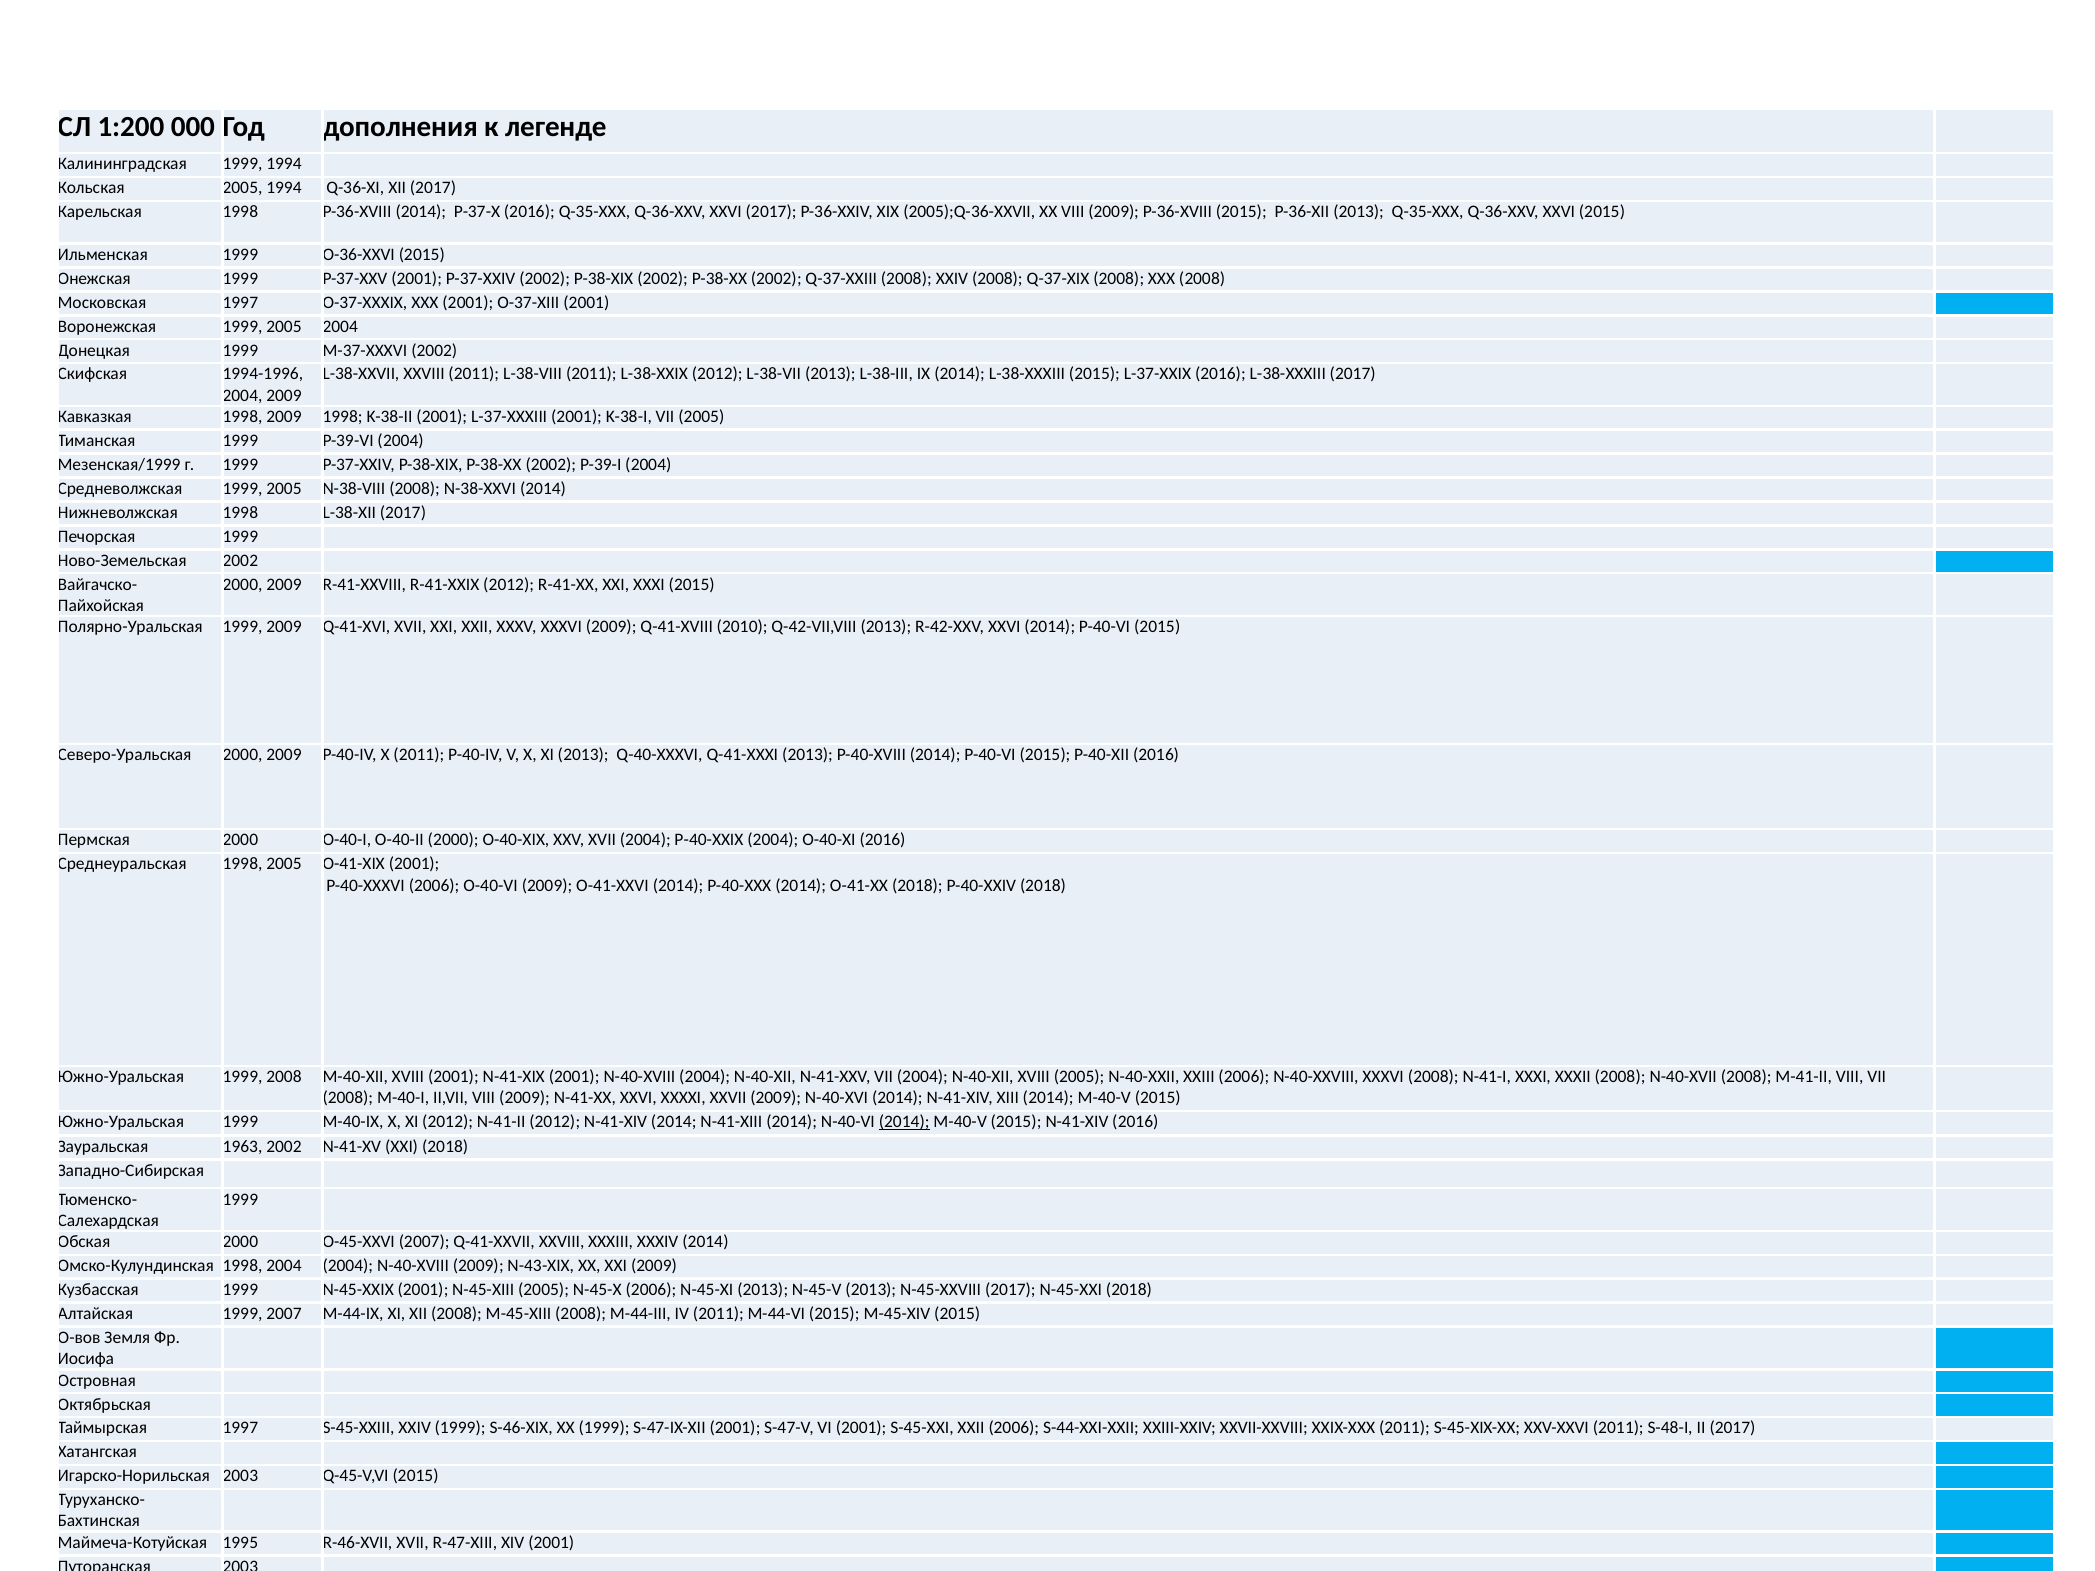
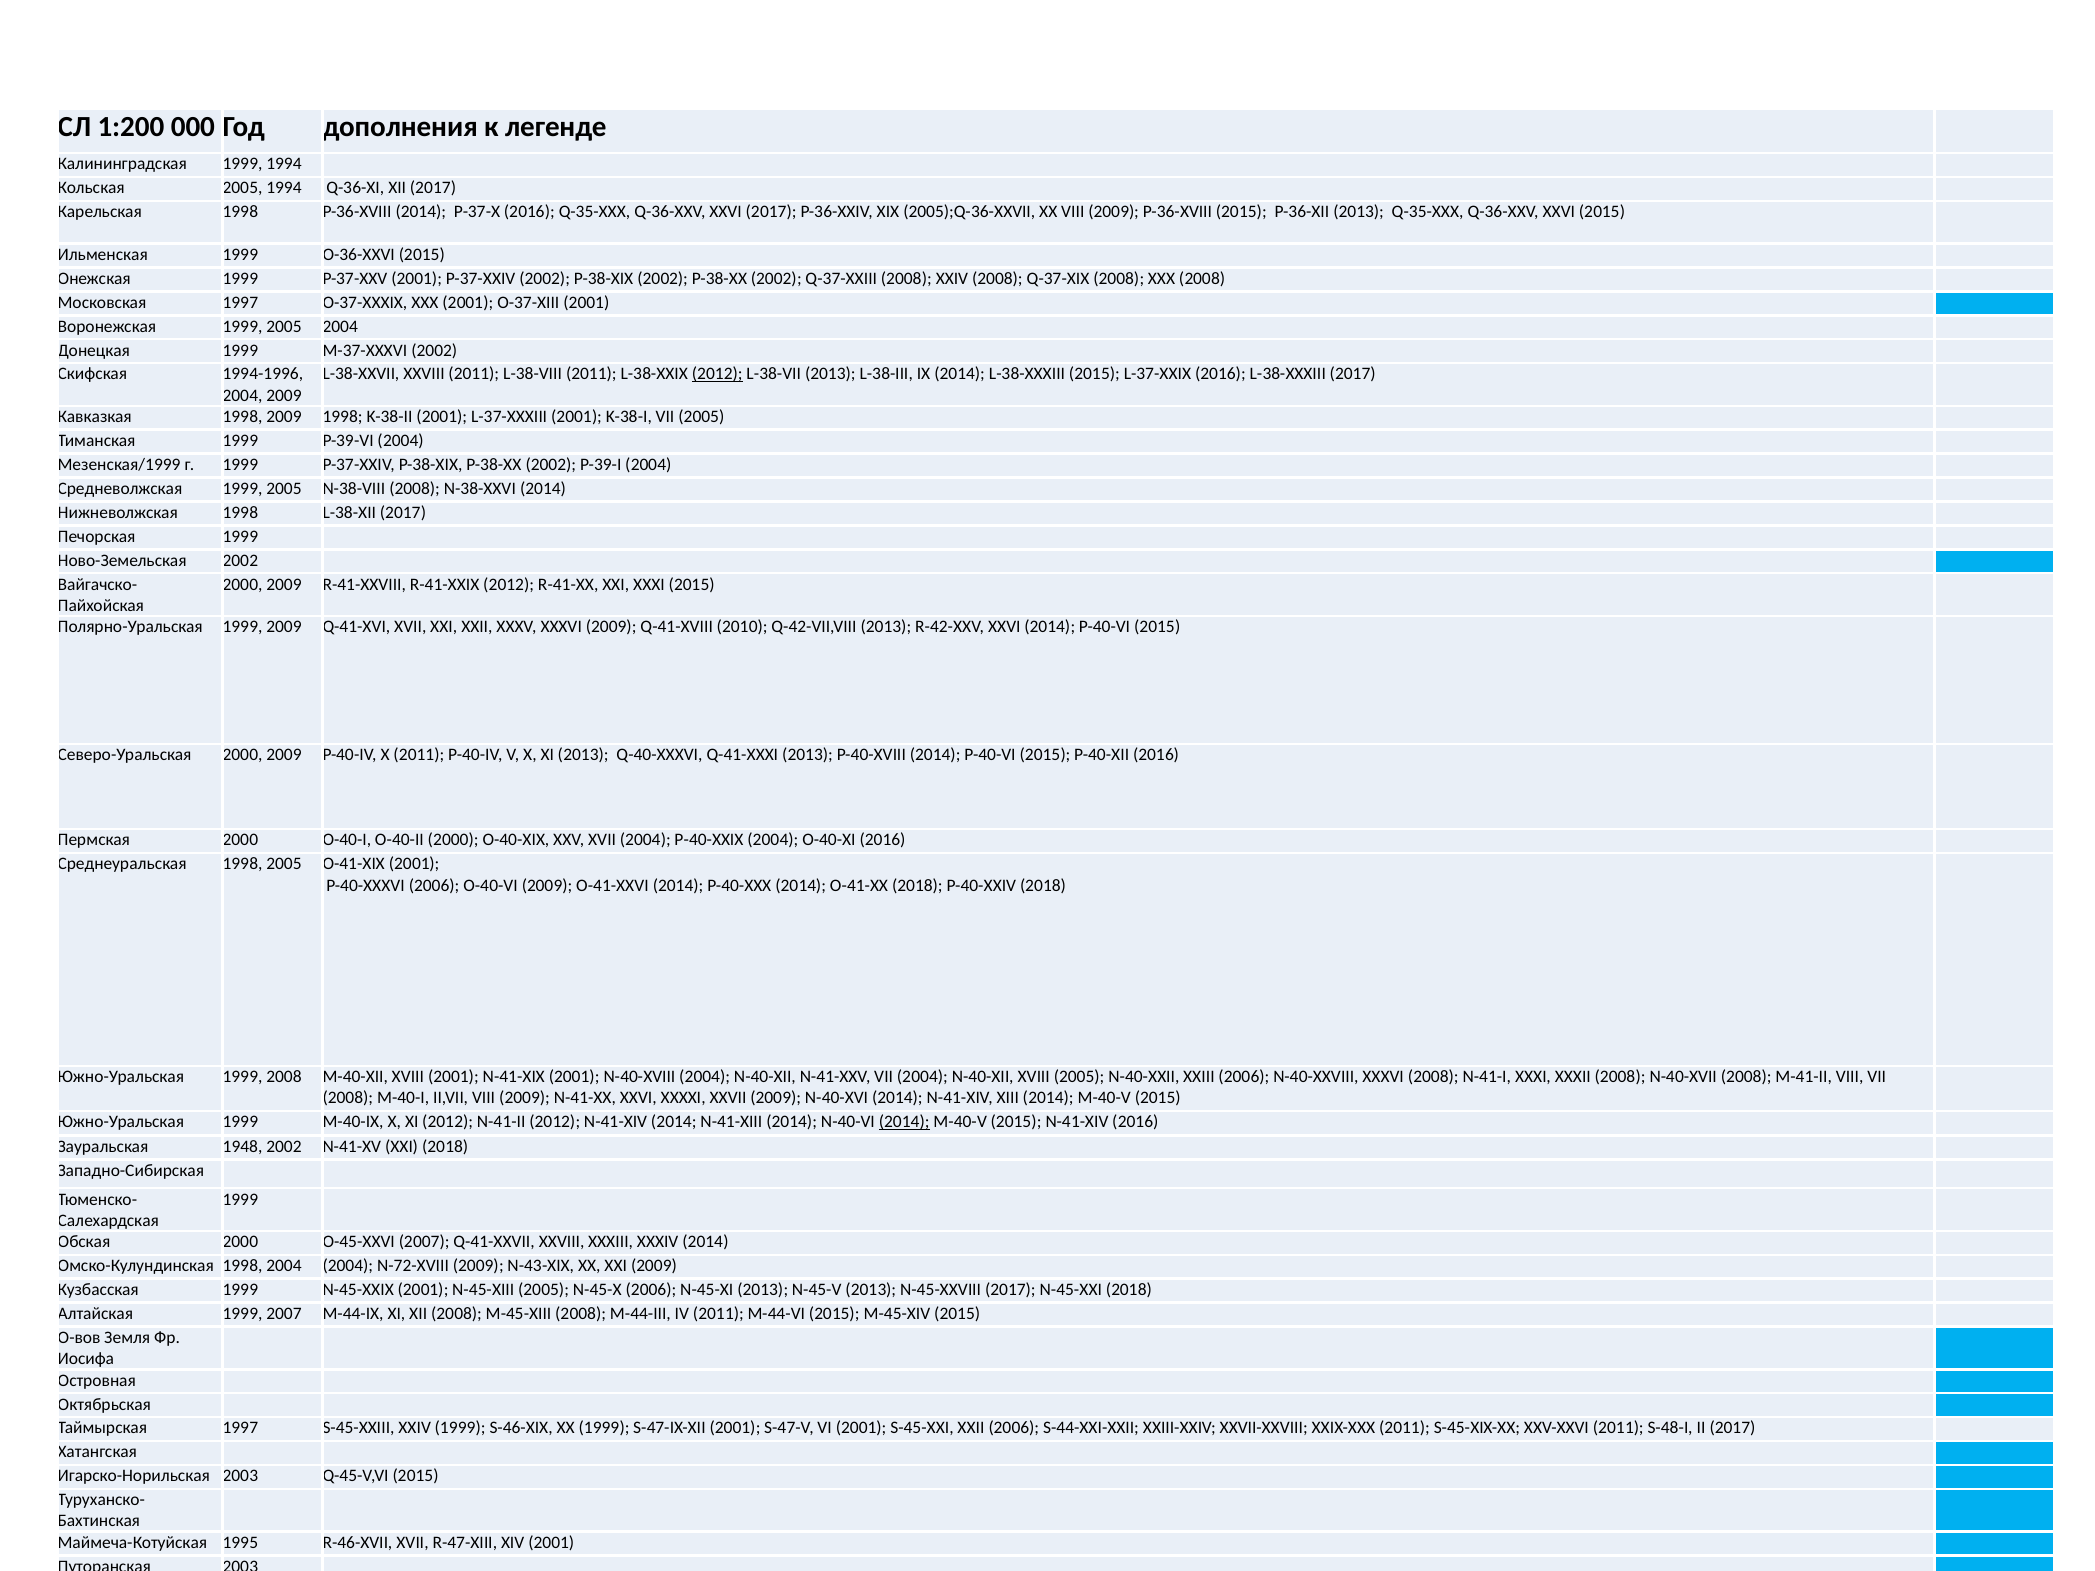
2012 underline: none -> present (717, 374)
1963: 1963 -> 1948 (243, 1147)
2004 N-40-XVIII: N-40-XVIII -> N-72-XVIII (413, 1266)
